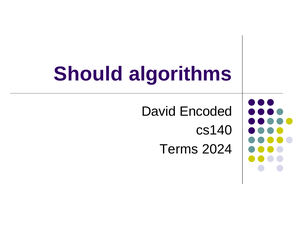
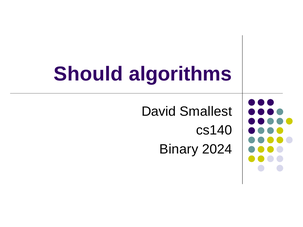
Encoded: Encoded -> Smallest (206, 112)
Terms: Terms -> Binary (179, 149)
